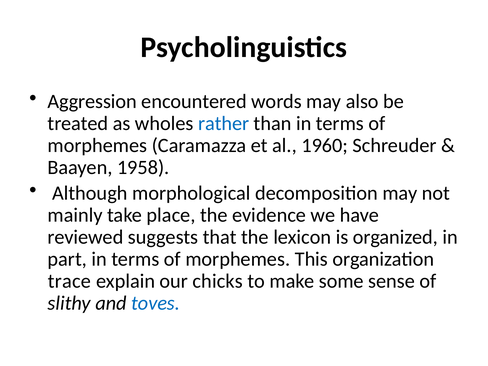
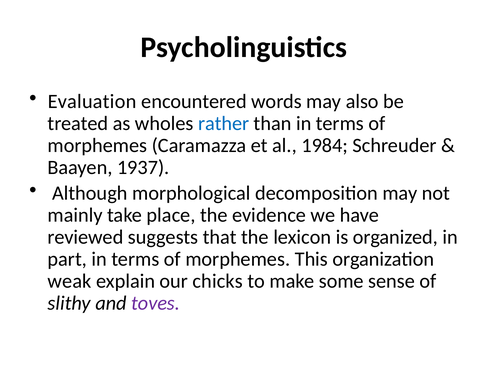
Aggression: Aggression -> Evaluation (92, 101)
1960: 1960 -> 1984 (325, 145)
1958: 1958 -> 1937 (143, 167)
trace: trace -> weak (70, 281)
toves colour: blue -> purple (156, 303)
